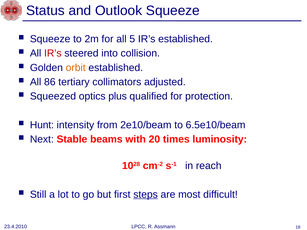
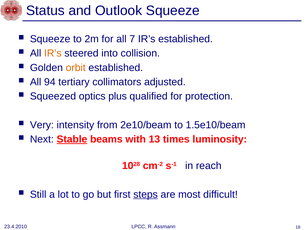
5: 5 -> 7 (132, 39)
IR’s colour: red -> orange (53, 53)
86: 86 -> 94 (50, 82)
Hunt: Hunt -> Very (42, 125)
6.5e10/beam: 6.5e10/beam -> 1.5e10/beam (216, 125)
Stable underline: none -> present (72, 139)
20: 20 -> 13 (154, 139)
